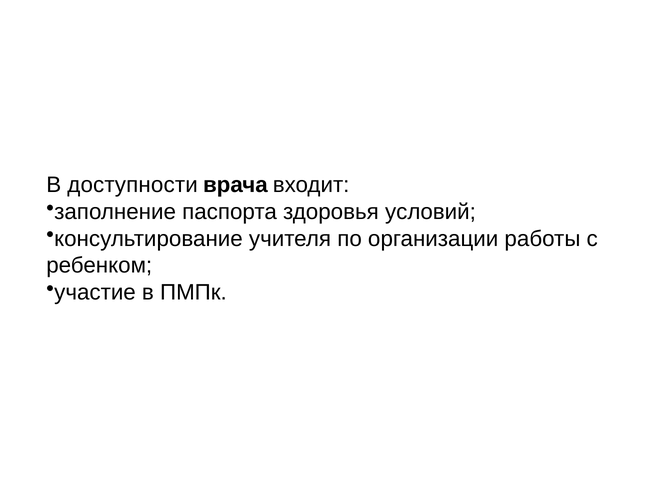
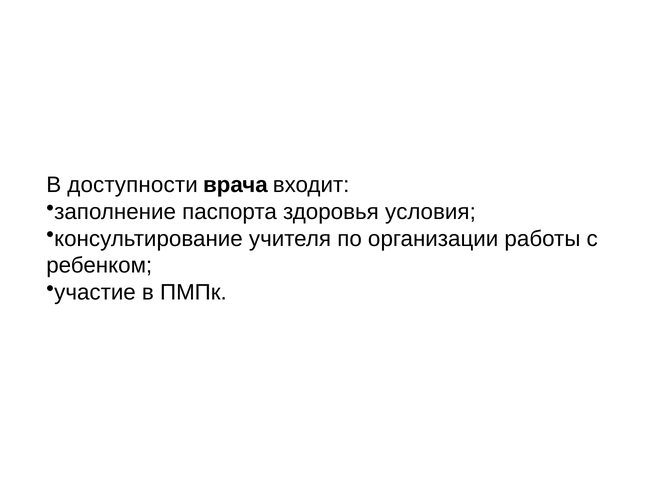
условий: условий -> условия (430, 212)
